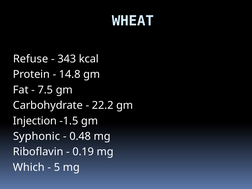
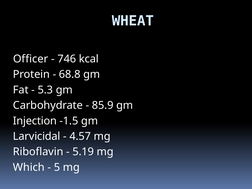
Refuse: Refuse -> Officer (31, 59)
343: 343 -> 746 (67, 59)
14.8: 14.8 -> 68.8 (70, 74)
7.5: 7.5 -> 5.3 (45, 90)
22.2: 22.2 -> 85.9 (103, 105)
Syphonic: Syphonic -> Larvicidal (37, 136)
0.48: 0.48 -> 4.57 (80, 136)
0.19: 0.19 -> 5.19 (83, 152)
